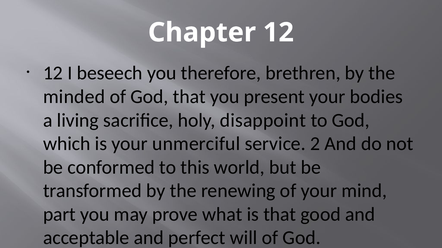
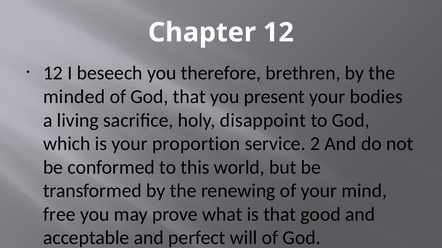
your unmerciful: unmerciful -> proportion (196, 144)
part: part -> free (59, 215)
